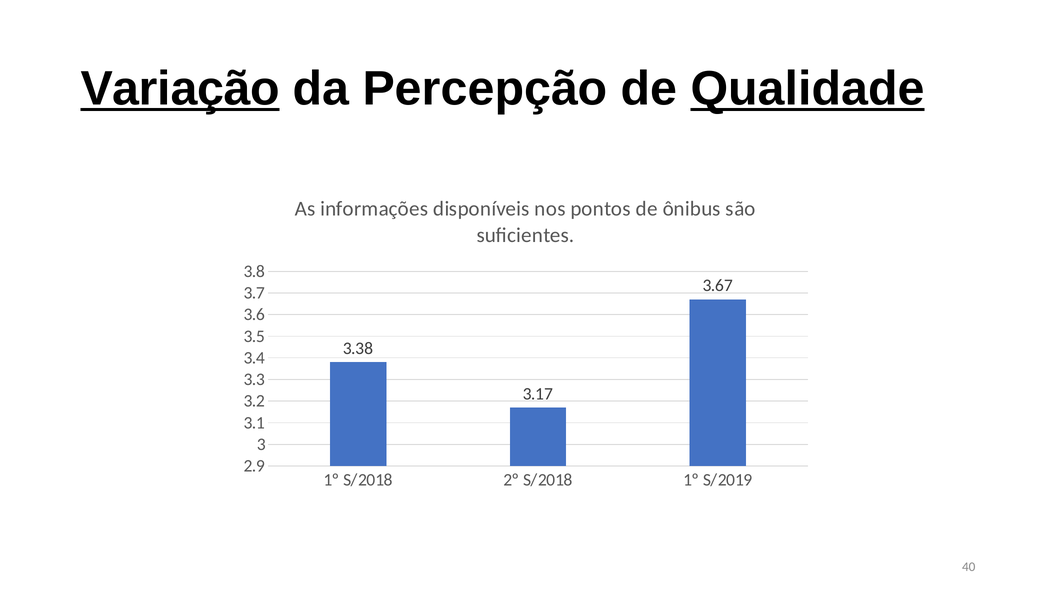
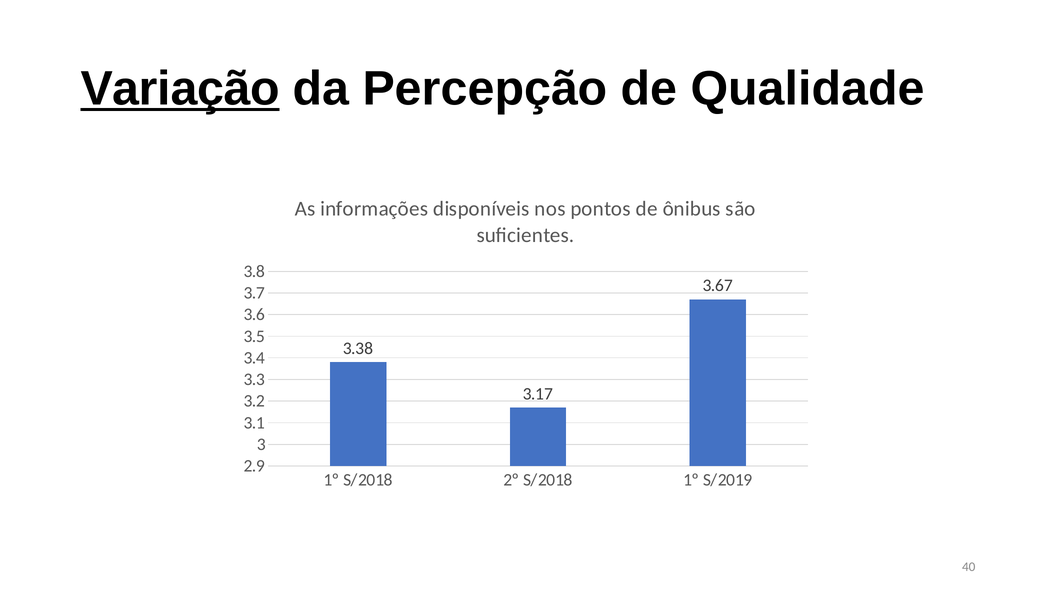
Qualidade underline: present -> none (808, 89)
